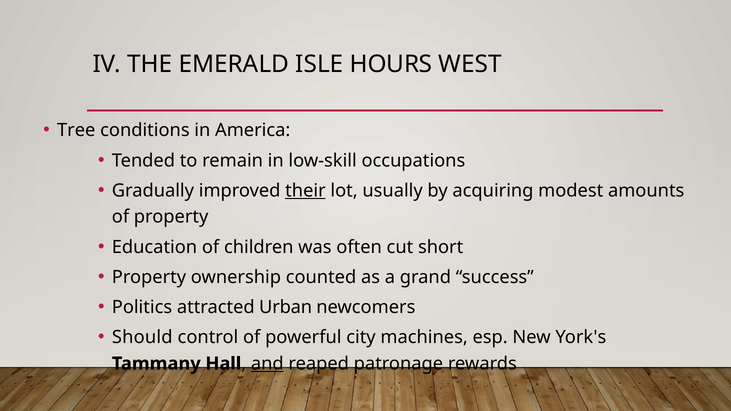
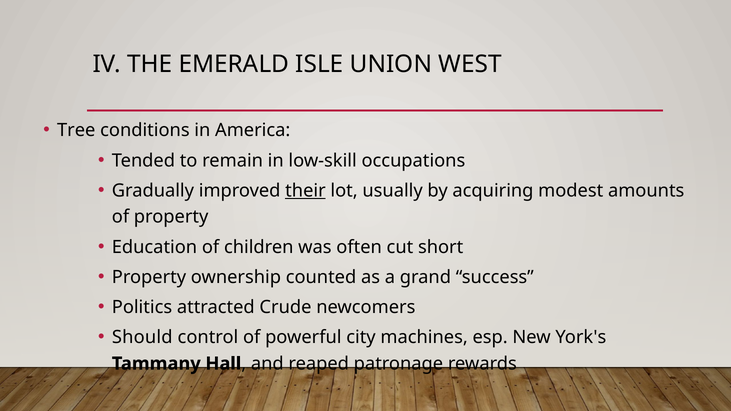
HOURS: HOURS -> UNION (391, 64)
Urban: Urban -> Crude (286, 307)
and underline: present -> none (267, 364)
